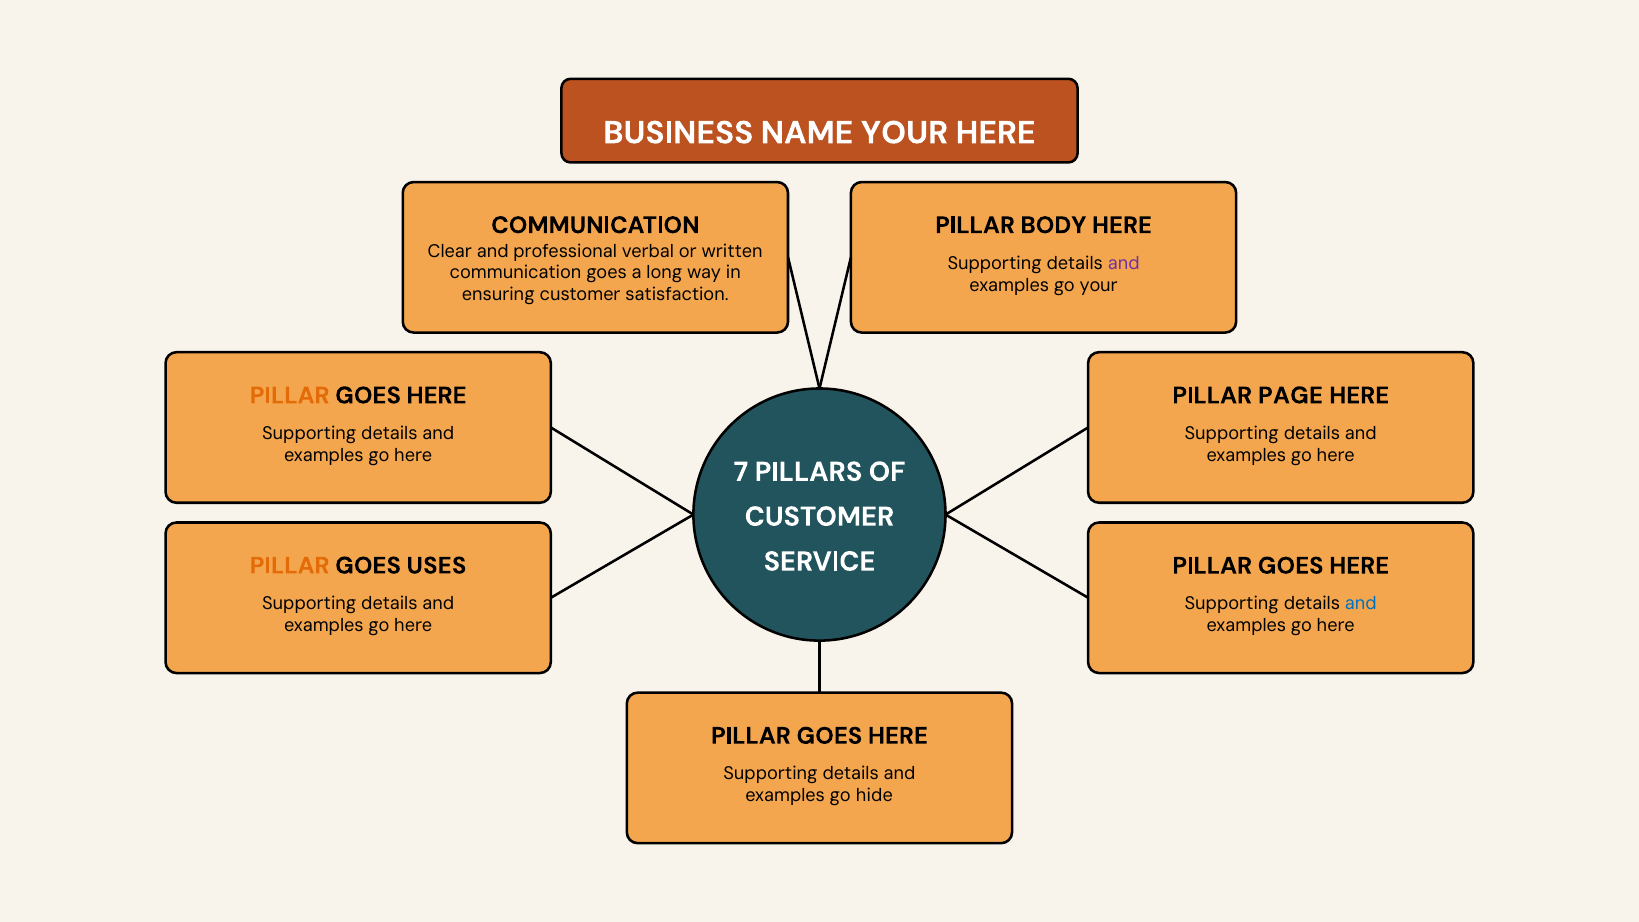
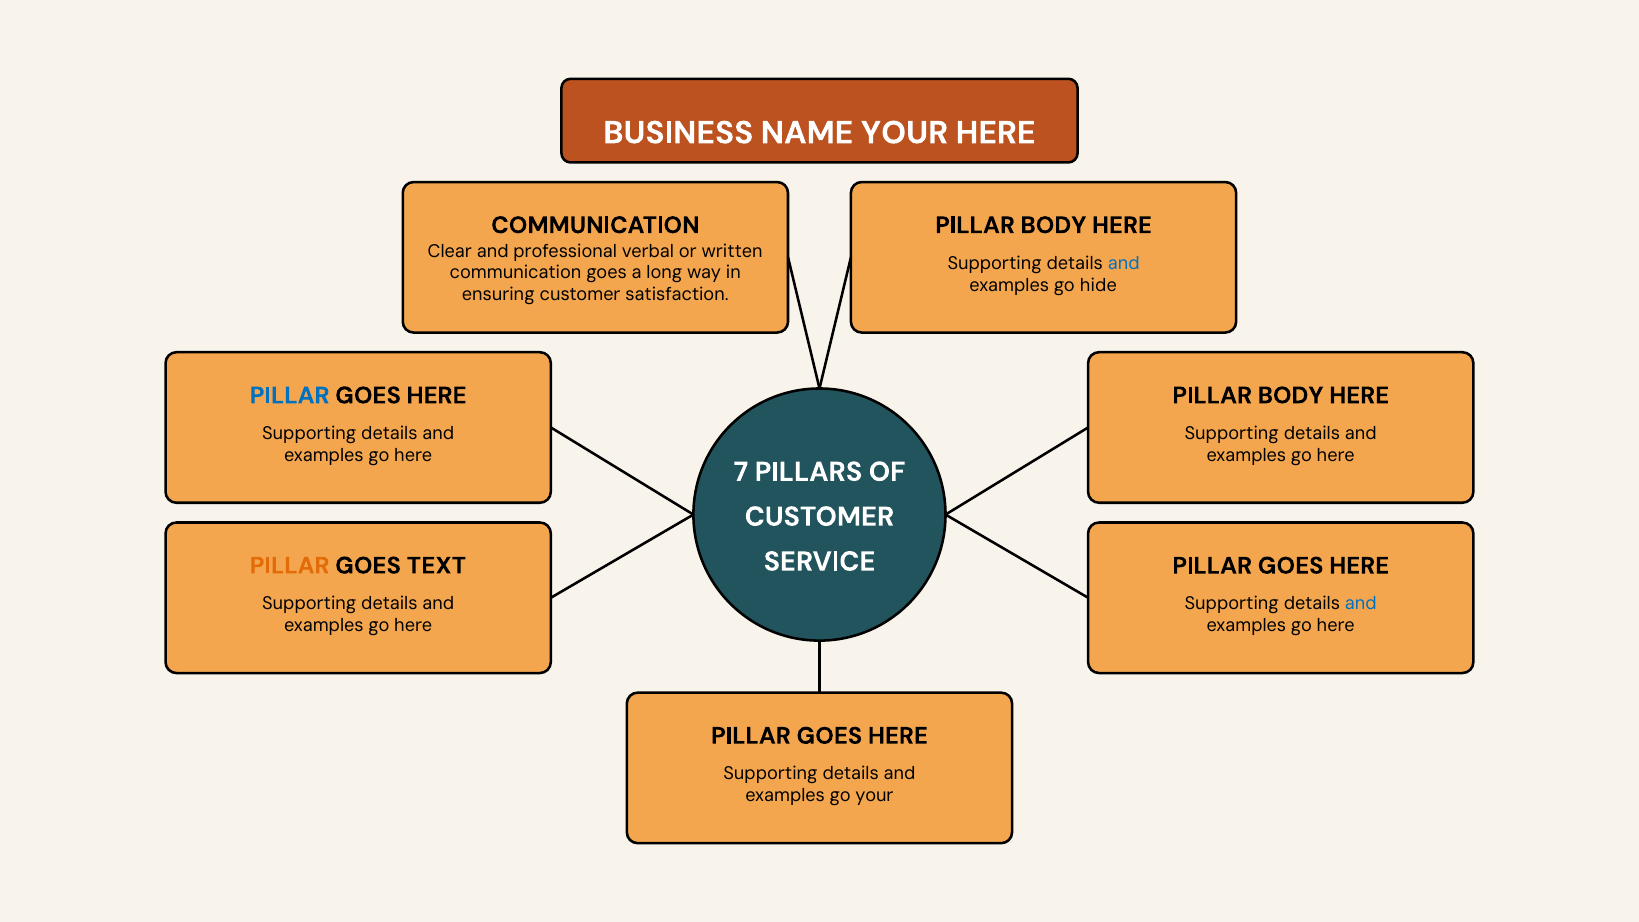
and colour: purple -> blue (1124, 263)
go your: your -> hide (1098, 285)
PILLAR colour: orange -> blue (290, 395)
PAGE: PAGE -> BODY (1291, 395)
USES: USES -> TEXT (436, 566)
go hide: hide -> your (875, 796)
